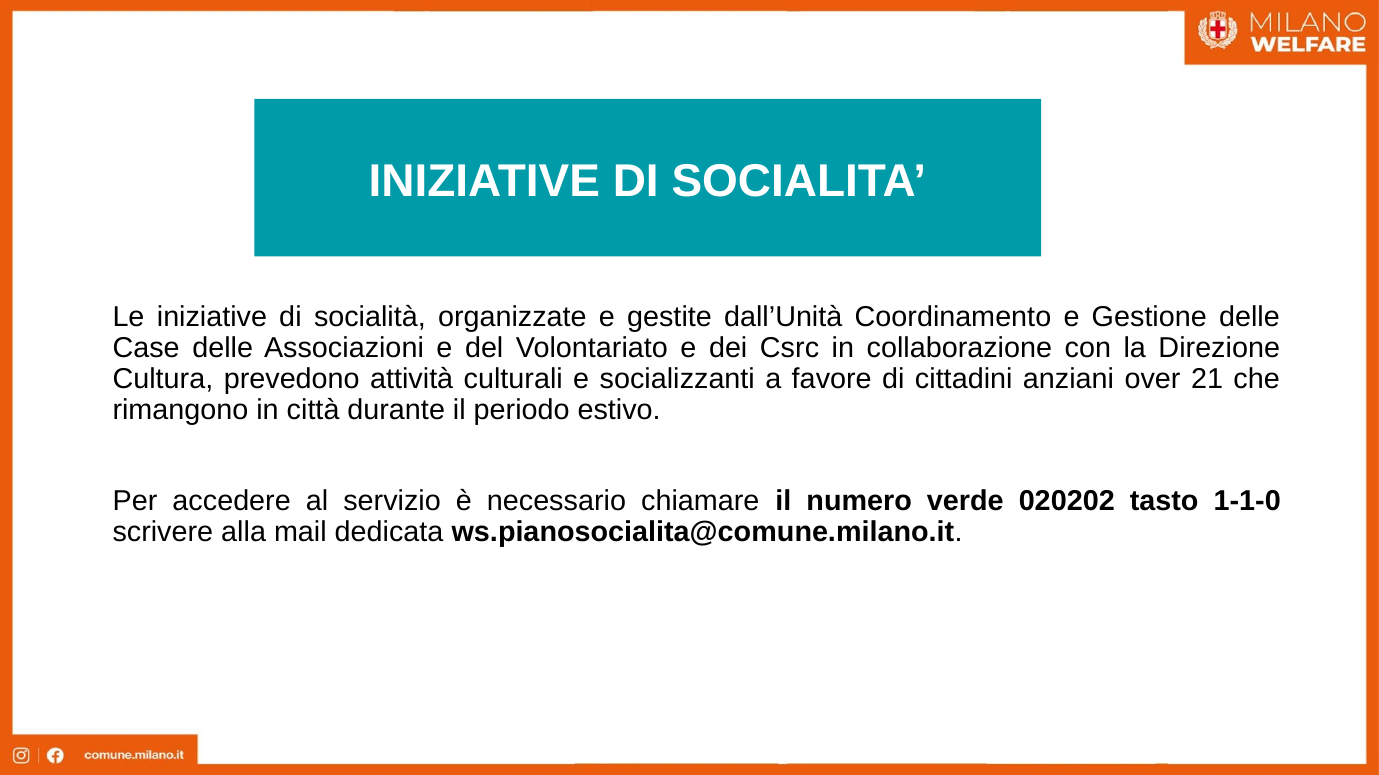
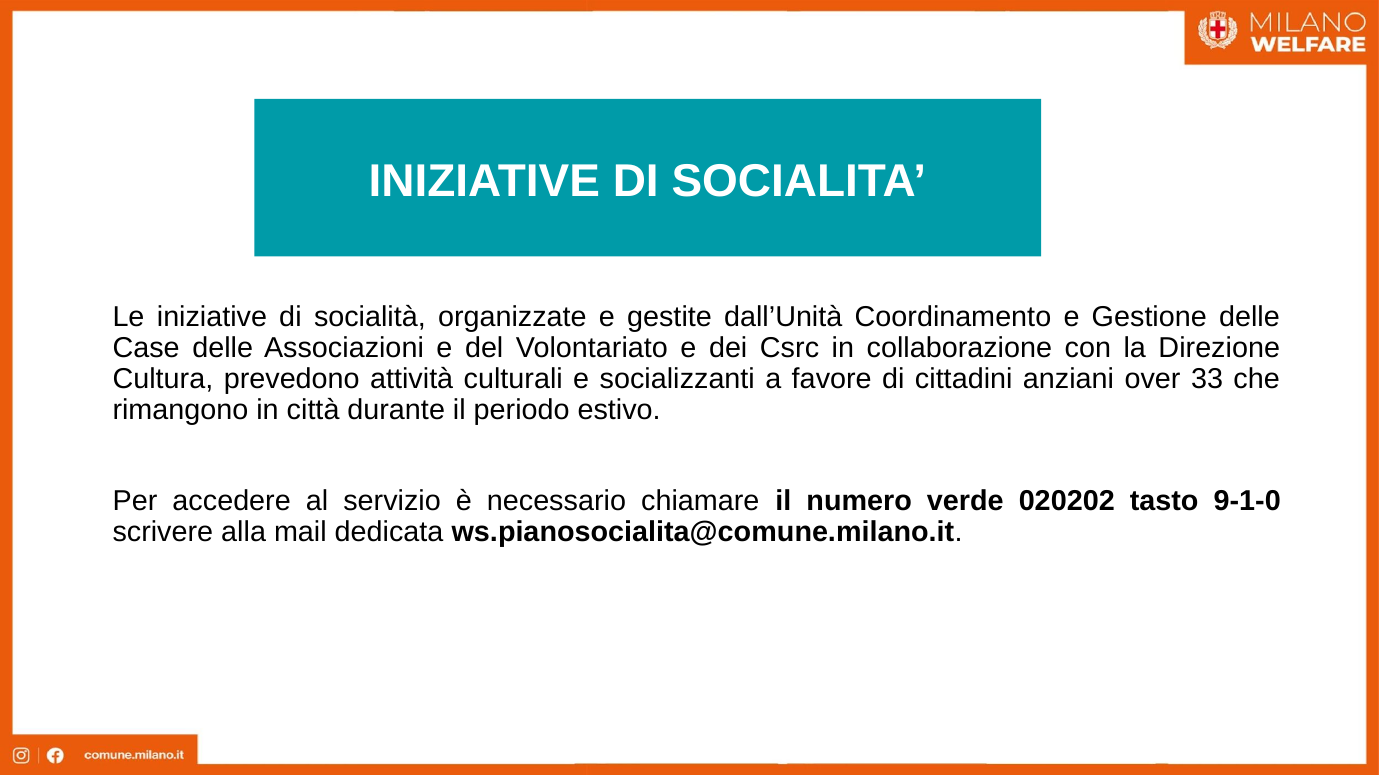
21: 21 -> 33 (1207, 380)
1-1-0: 1-1-0 -> 9-1-0 (1247, 502)
